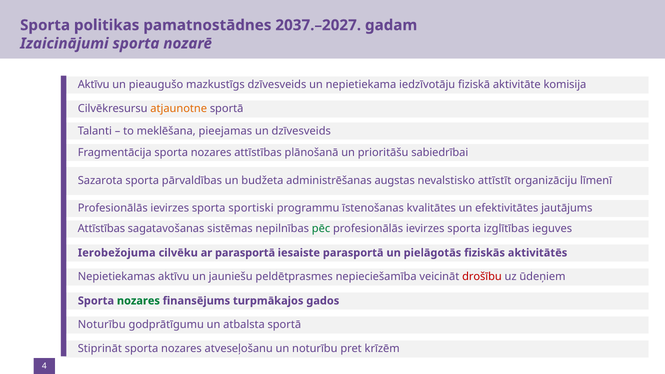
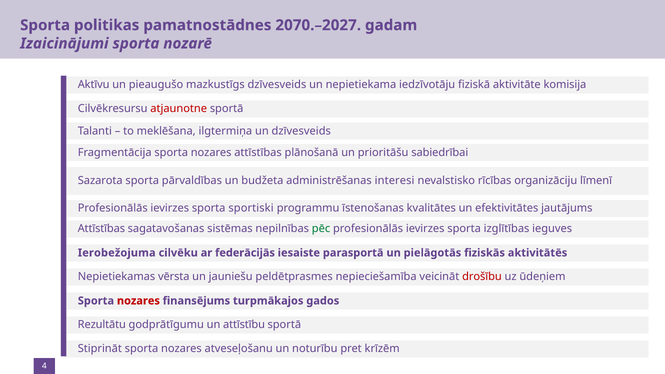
2037.–2027: 2037.–2027 -> 2070.–2027 (318, 25)
atjaunotne colour: orange -> red (179, 109)
pieejamas: pieejamas -> ilgtermiņa (225, 131)
augstas: augstas -> interesi (395, 181)
attīstīt: attīstīt -> rīcības (495, 181)
ar parasportā: parasportā -> federācijās (245, 253)
Nepietiekamas aktīvu: aktīvu -> vērsta (174, 277)
nozares colour: green -> red (138, 301)
Noturību: Noturību -> Rezultātu (102, 325)
atbalsta: atbalsta -> attīstību (244, 325)
